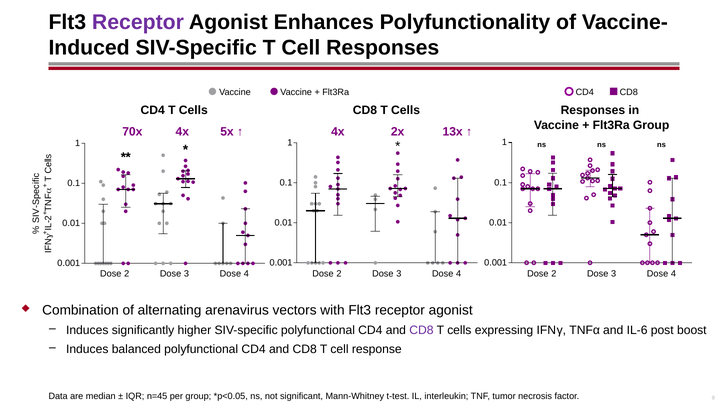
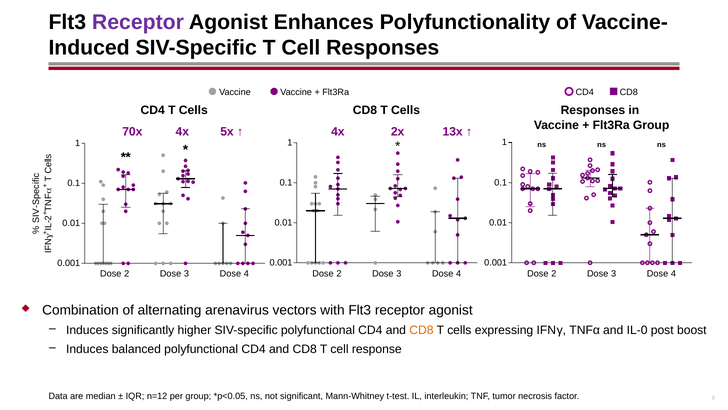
CD8 colour: purple -> orange (421, 330)
IL-6: IL-6 -> IL-0 (637, 330)
n=45: n=45 -> n=12 (157, 396)
